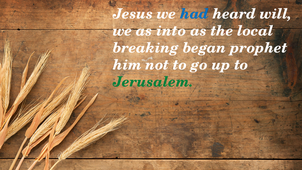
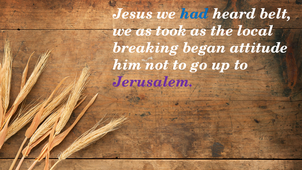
will: will -> belt (276, 14)
into: into -> took (171, 31)
prophet: prophet -> attitude (259, 48)
Jerusalem colour: green -> purple (153, 82)
